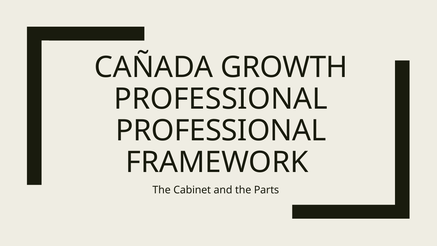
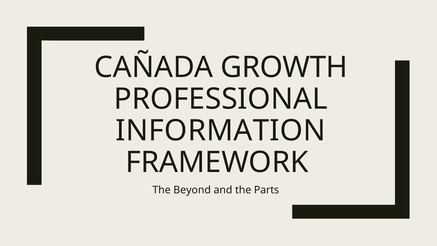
PROFESSIONAL: PROFESSIONAL -> INFORMATION (221, 131)
Cabinet: Cabinet -> Beyond (192, 190)
